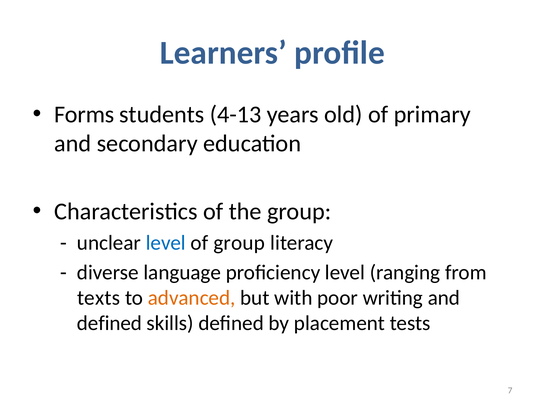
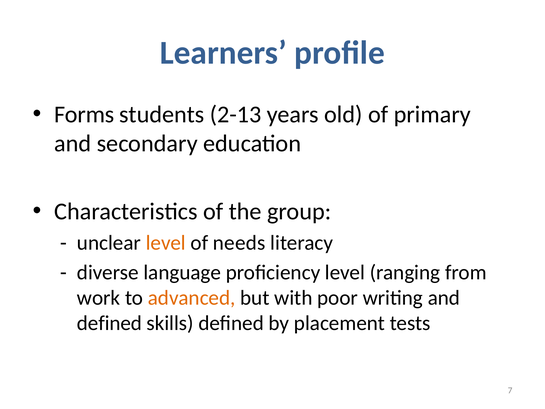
4-13: 4-13 -> 2-13 (236, 114)
level colour: blue -> orange (166, 243)
of group: group -> needs (239, 243)
texts: texts -> work (99, 298)
